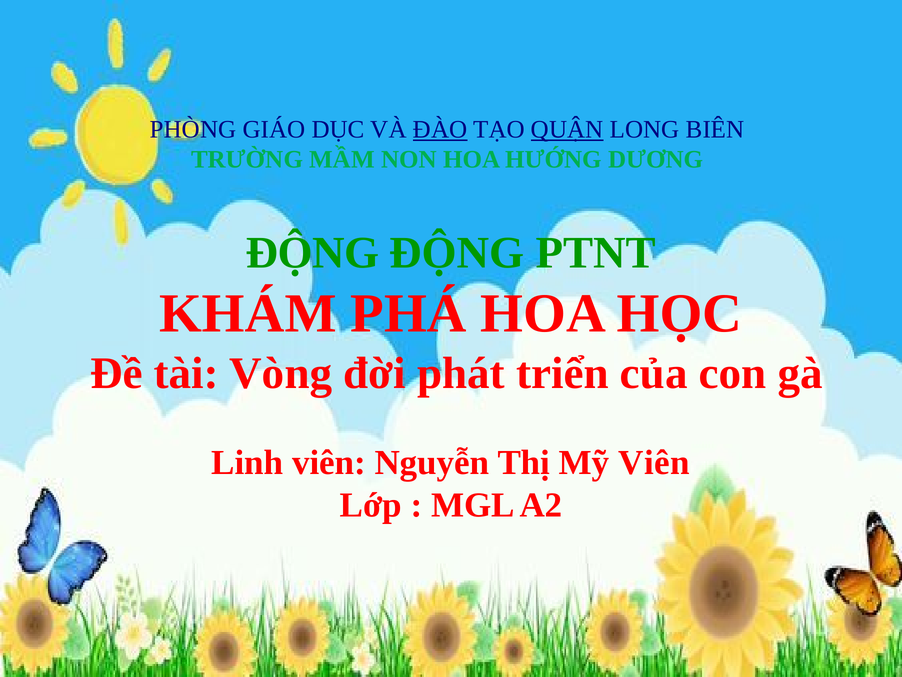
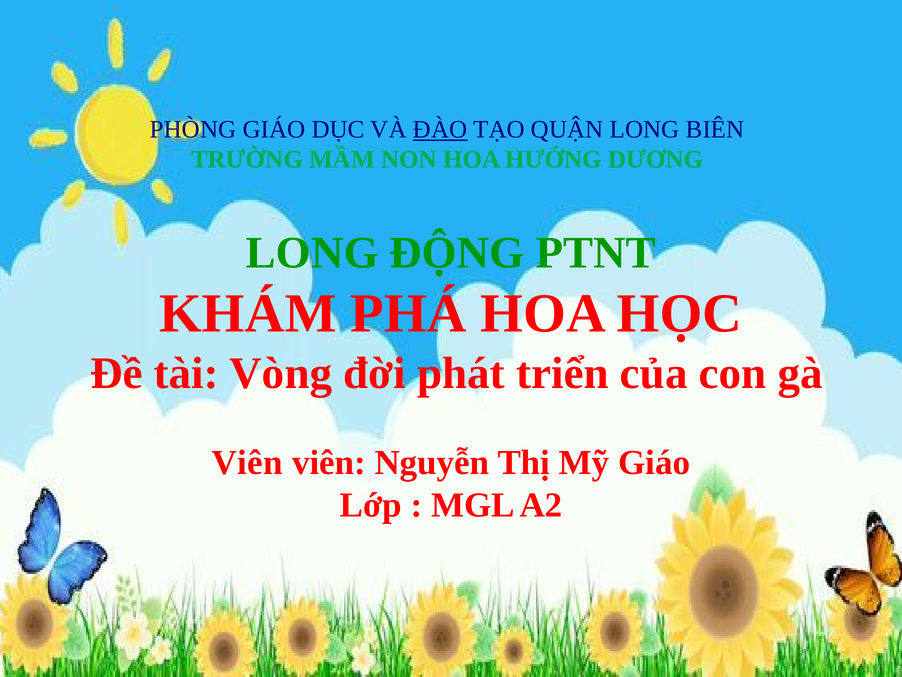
QUẬN underline: present -> none (567, 130)
ĐỘNG: ĐỘNG -> LONG (312, 253)
Linh: Linh -> Viên (247, 462)
Mỹ Viên: Viên -> Giáo (654, 462)
